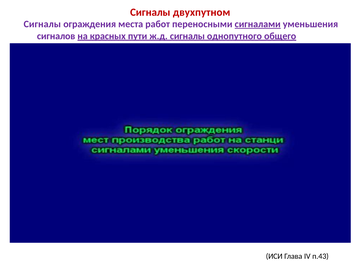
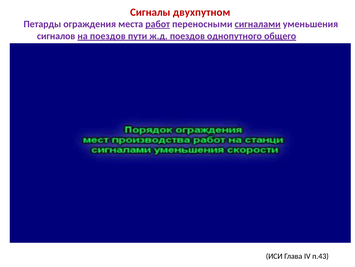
Сигналы: Сигналы -> Петарды (42, 24)
работ underline: none -> present (158, 24)
на красных: красных -> поездов (108, 36)
ж.д сигналы: сигналы -> поездов (187, 36)
